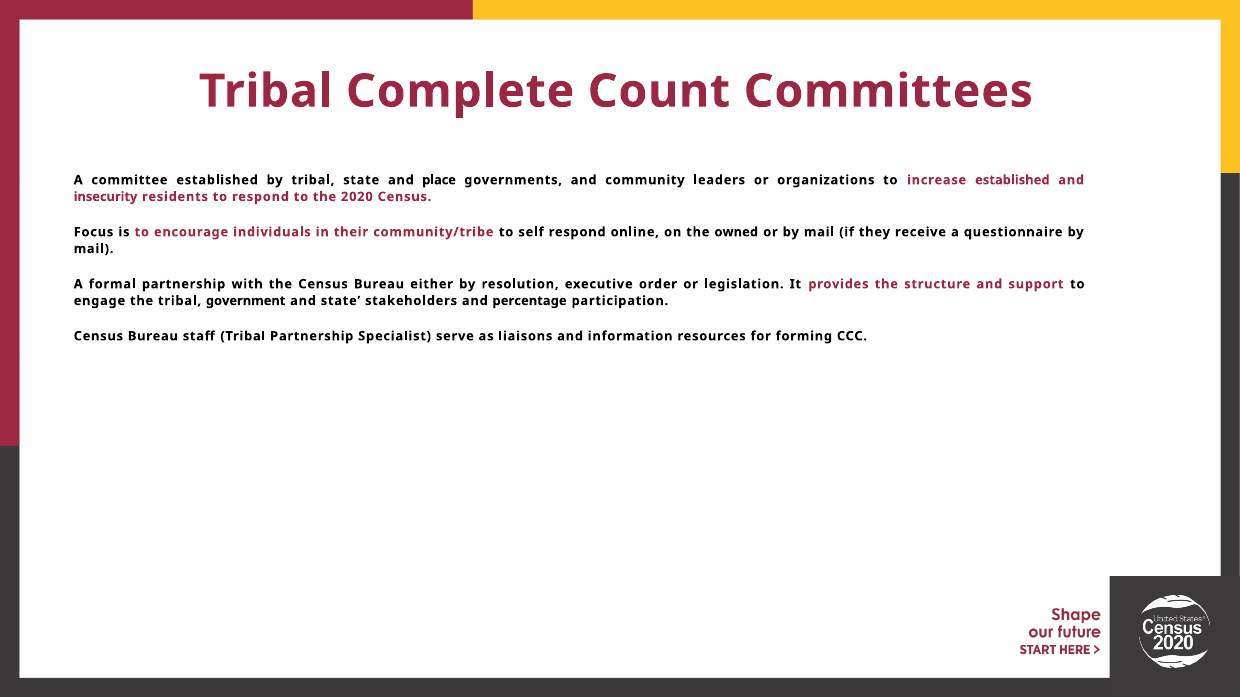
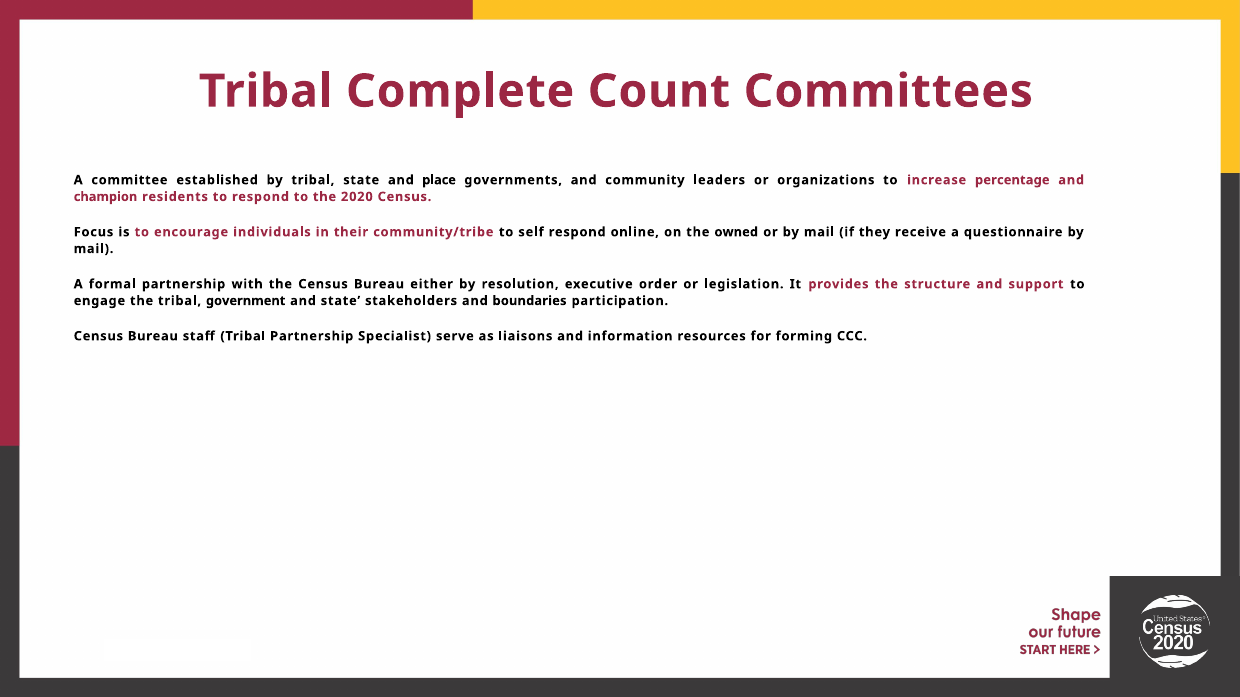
increase established: established -> percentage (1012, 180)
insecurity: insecurity -> champion (106, 197)
percentage: percentage -> boundaries (529, 301)
